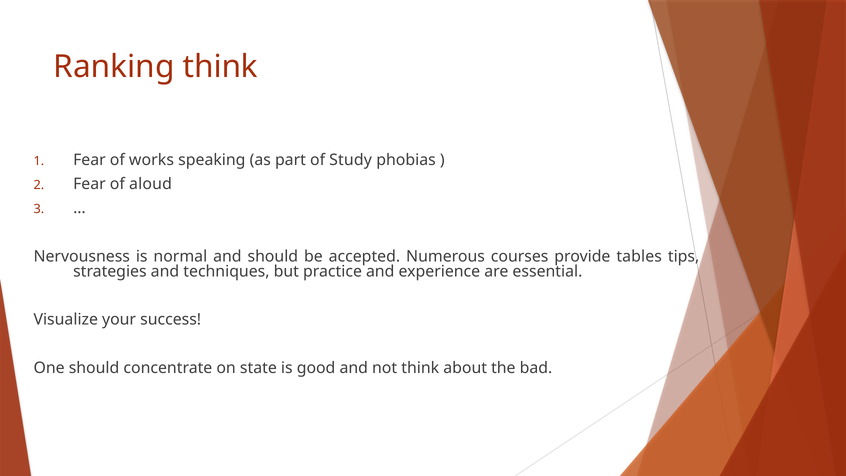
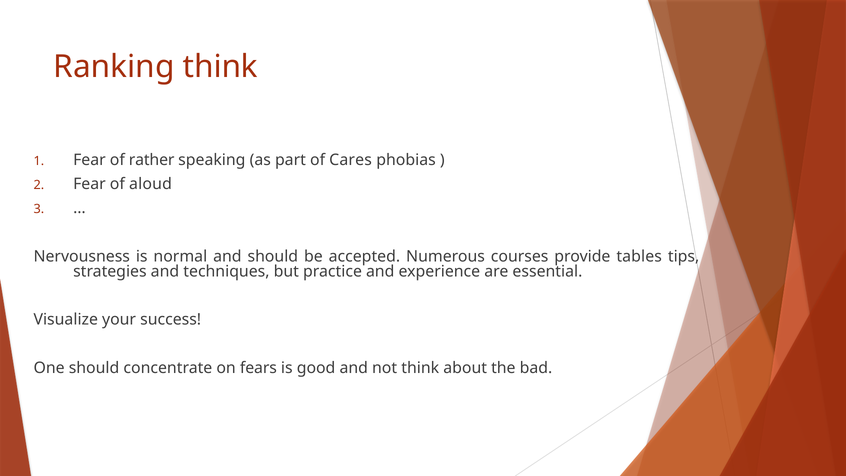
works: works -> rather (152, 160)
Study: Study -> Cares (351, 160)
state: state -> fears (258, 368)
